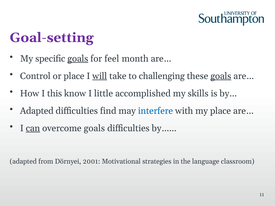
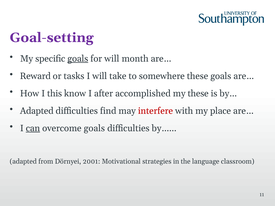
for feel: feel -> will (112, 59)
Control: Control -> Reward (35, 76)
or place: place -> tasks (74, 76)
will underline: present -> none (100, 76)
challenging: challenging -> somewhere (162, 76)
goals underline: present -> none (221, 76)
little: little -> after (104, 93)
my skills: skills -> these (198, 93)
interfere colour: blue -> red (155, 111)
